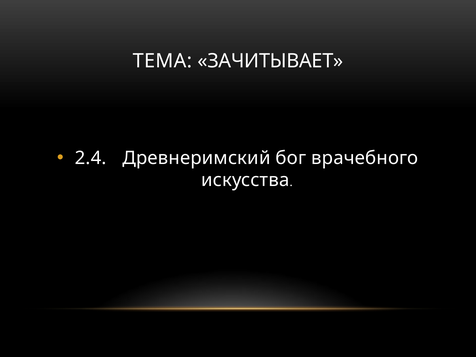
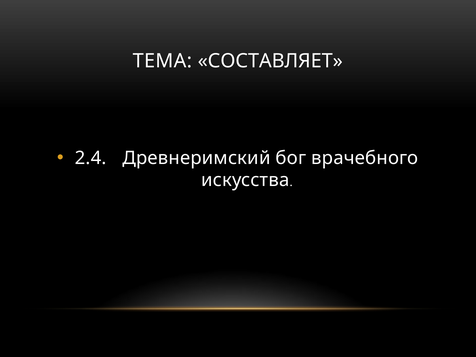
ЗАЧИТЫВАЕТ: ЗАЧИТЫВАЕТ -> СОСТАВЛЯЕТ (270, 61)
